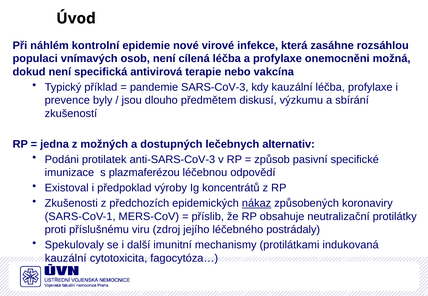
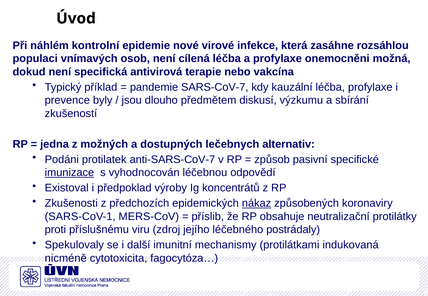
SARS-CoV-3: SARS-CoV-3 -> SARS-CoV-7 (215, 87)
anti-SARS-CoV-3: anti-SARS-CoV-3 -> anti-SARS-CoV-7 (172, 160)
imunizace underline: none -> present (69, 173)
plazmaferézou: plazmaferézou -> vyhodnocován (144, 173)
kauzální: kauzální -> nicméně (66, 258)
